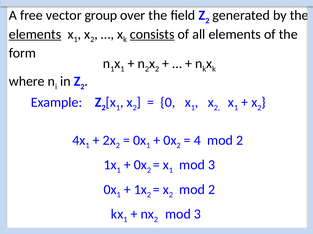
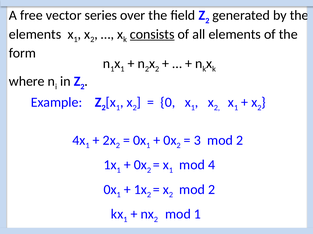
group: group -> series (101, 15)
elements underline: present -> none (35, 34)
4: 4 -> 3 (197, 141)
1 mod 3: 3 -> 4 (212, 165)
2 mod 3: 3 -> 1 (197, 215)
